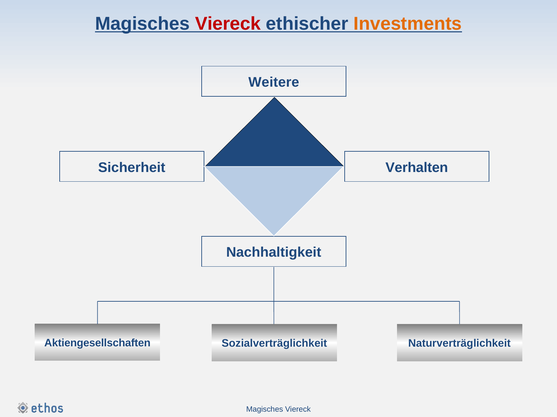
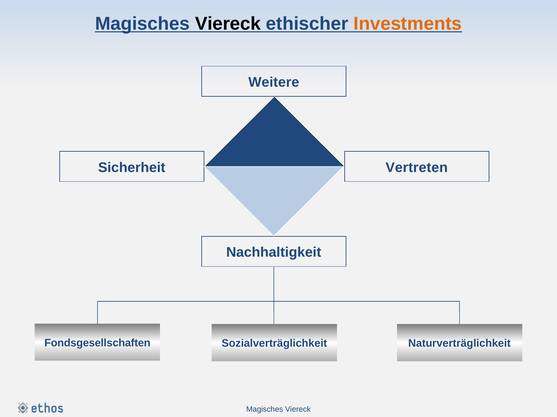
Viereck colour: red -> black (228, 24)
Verhalten: Verhalten -> Vertreten (417, 168)
Aktiengesellschaften: Aktiengesellschaften -> Fondsgesellschaften (97, 343)
